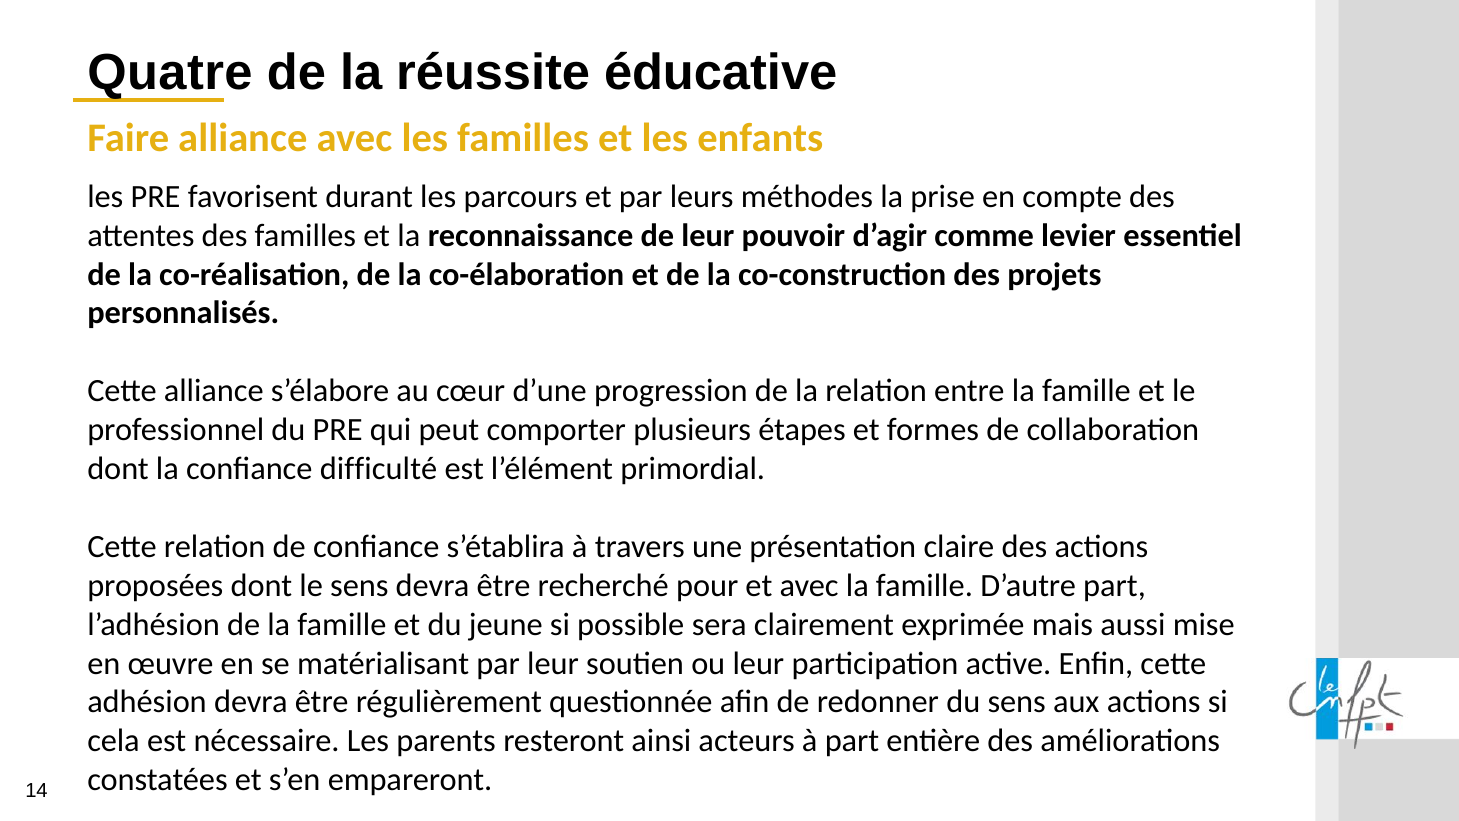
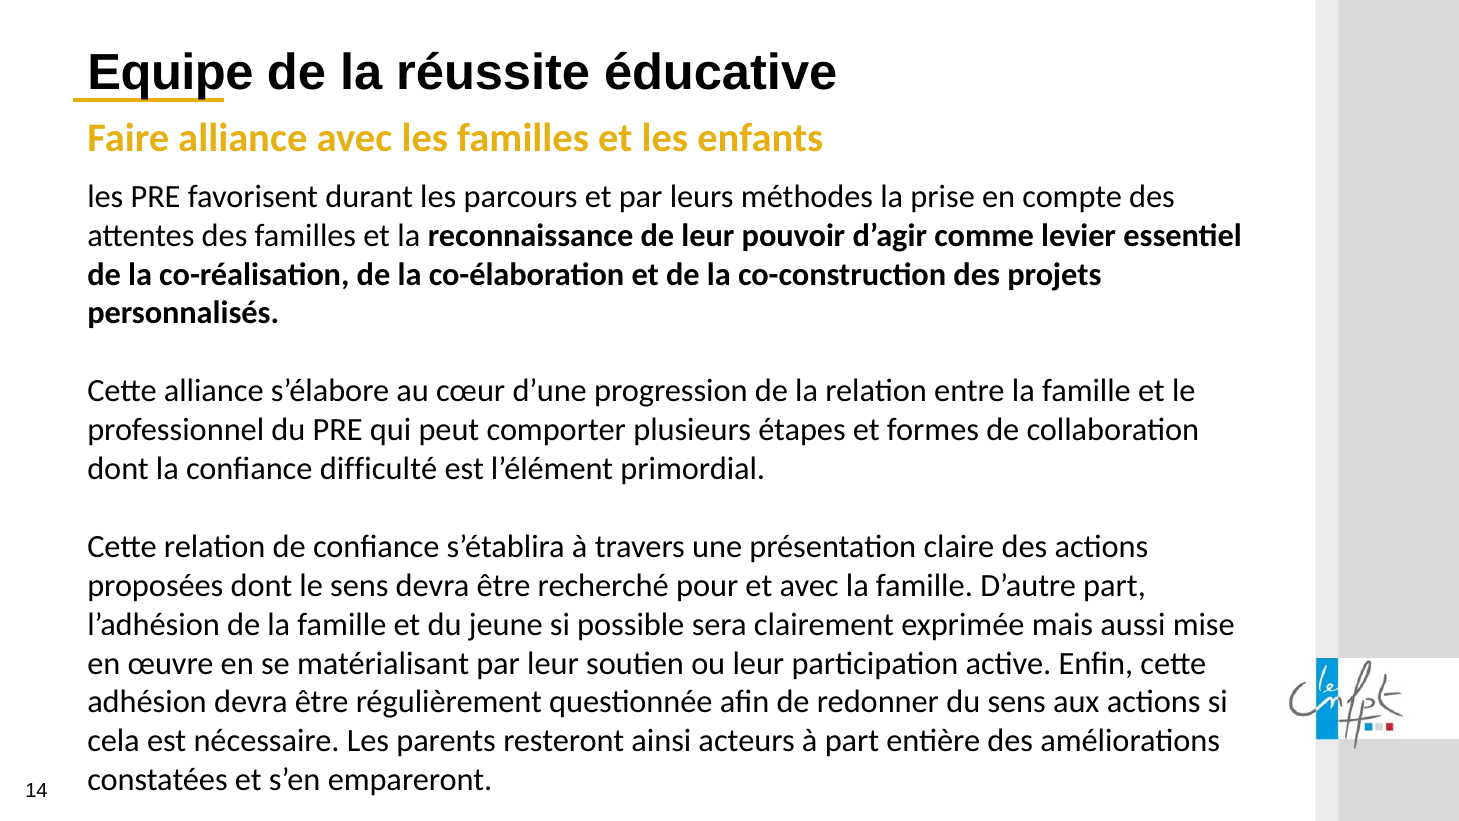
Quatre: Quatre -> Equipe (170, 72)
